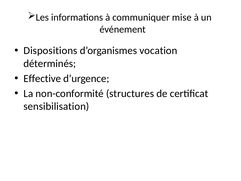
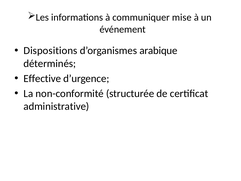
vocation: vocation -> arabique (158, 51)
structures: structures -> structurée (130, 93)
sensibilisation: sensibilisation -> administrative (56, 106)
